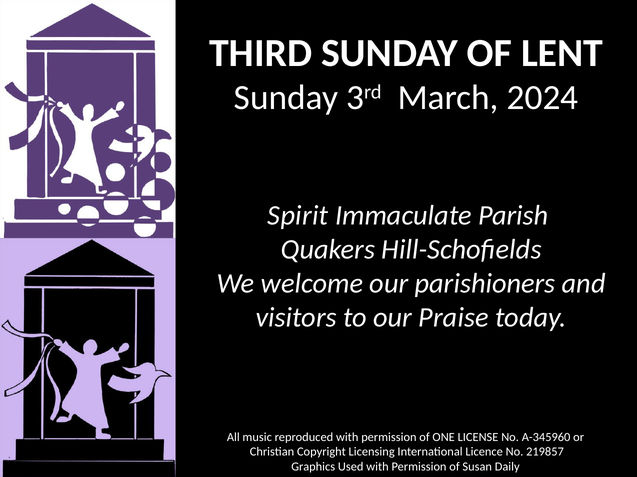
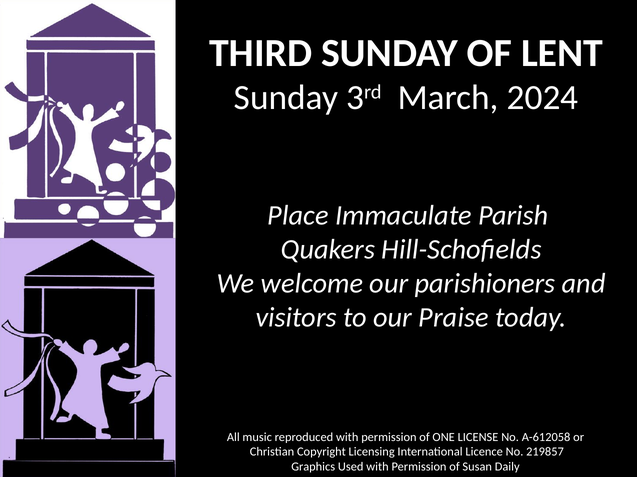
Spirit: Spirit -> Place (298, 216)
A-345960: A-345960 -> A-612058 (546, 438)
